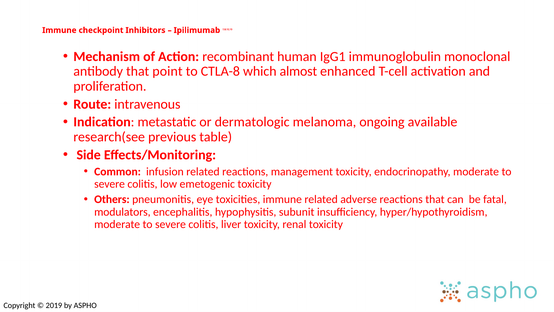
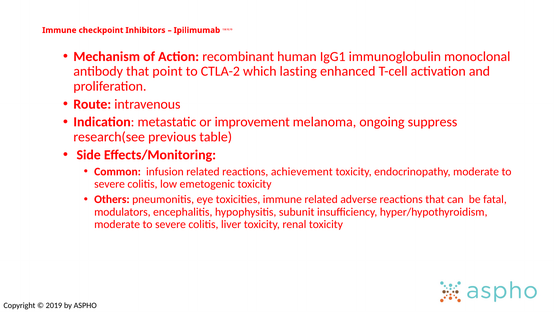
CTLA-8: CTLA-8 -> CTLA-2 (220, 71)
almost: almost -> lasting (298, 71)
dermatologic: dermatologic -> improvement (252, 122)
available: available -> suppress (433, 122)
management: management -> achievement (302, 171)
